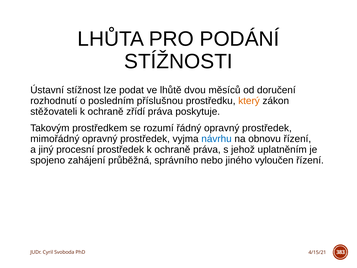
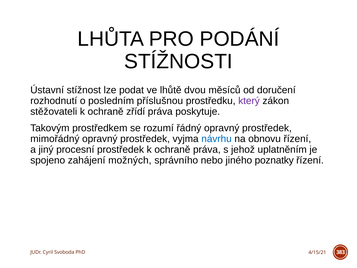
který colour: orange -> purple (249, 101)
průběžná: průběžná -> možných (130, 160)
vyloučen: vyloučen -> poznatky (274, 160)
